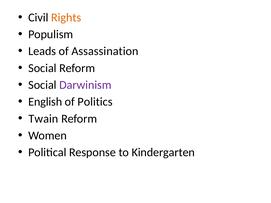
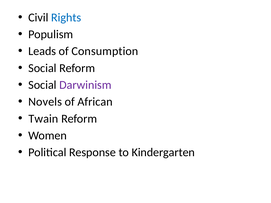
Rights colour: orange -> blue (66, 18)
Assassination: Assassination -> Consumption (105, 51)
English: English -> Novels (45, 102)
Politics: Politics -> African (95, 102)
